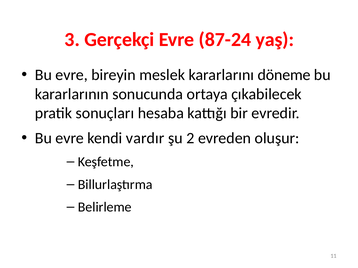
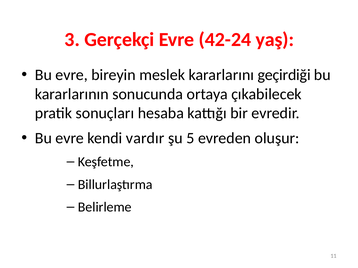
87-24: 87-24 -> 42-24 (225, 40)
döneme: döneme -> geçirdiği (284, 75)
2: 2 -> 5 (190, 138)
